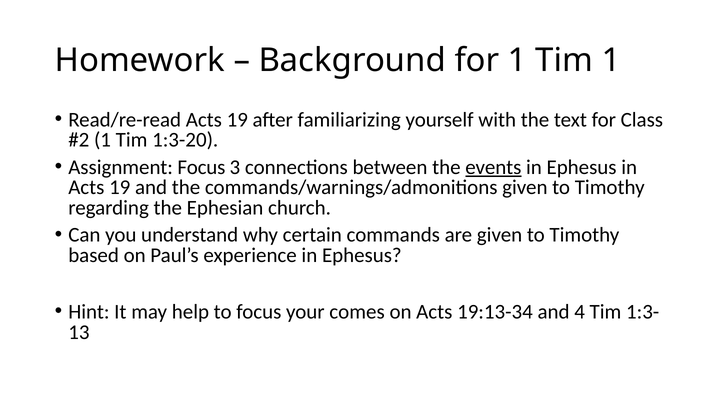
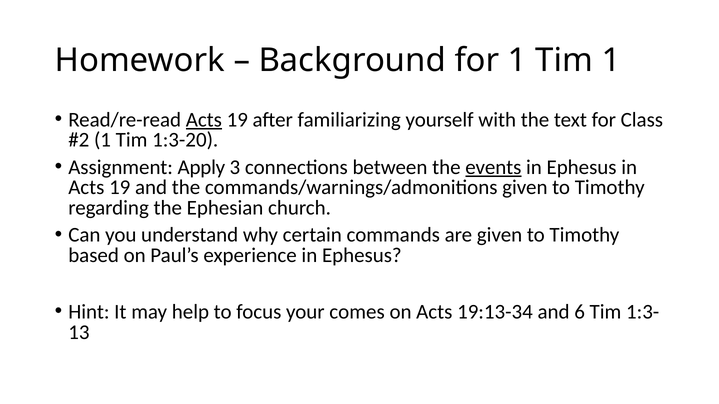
Acts underline: none -> present (204, 120)
Assignment Focus: Focus -> Apply (201, 167)
4: 4 -> 6 (580, 312)
